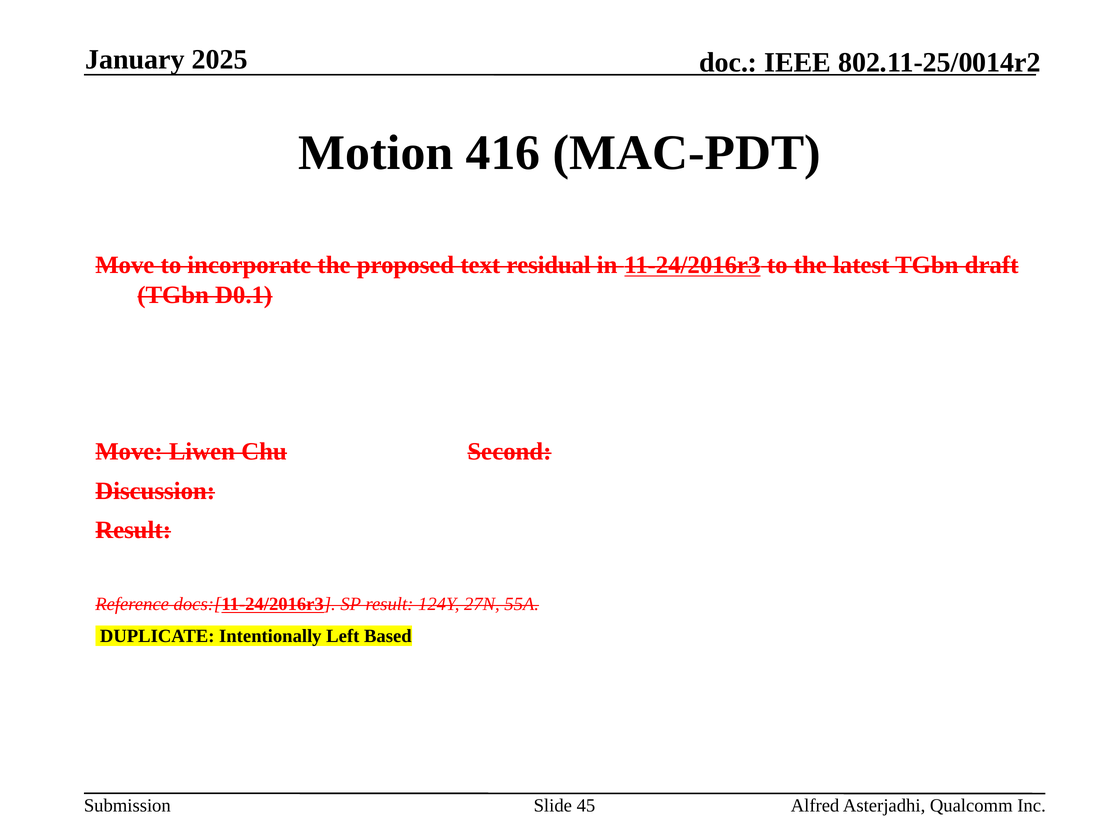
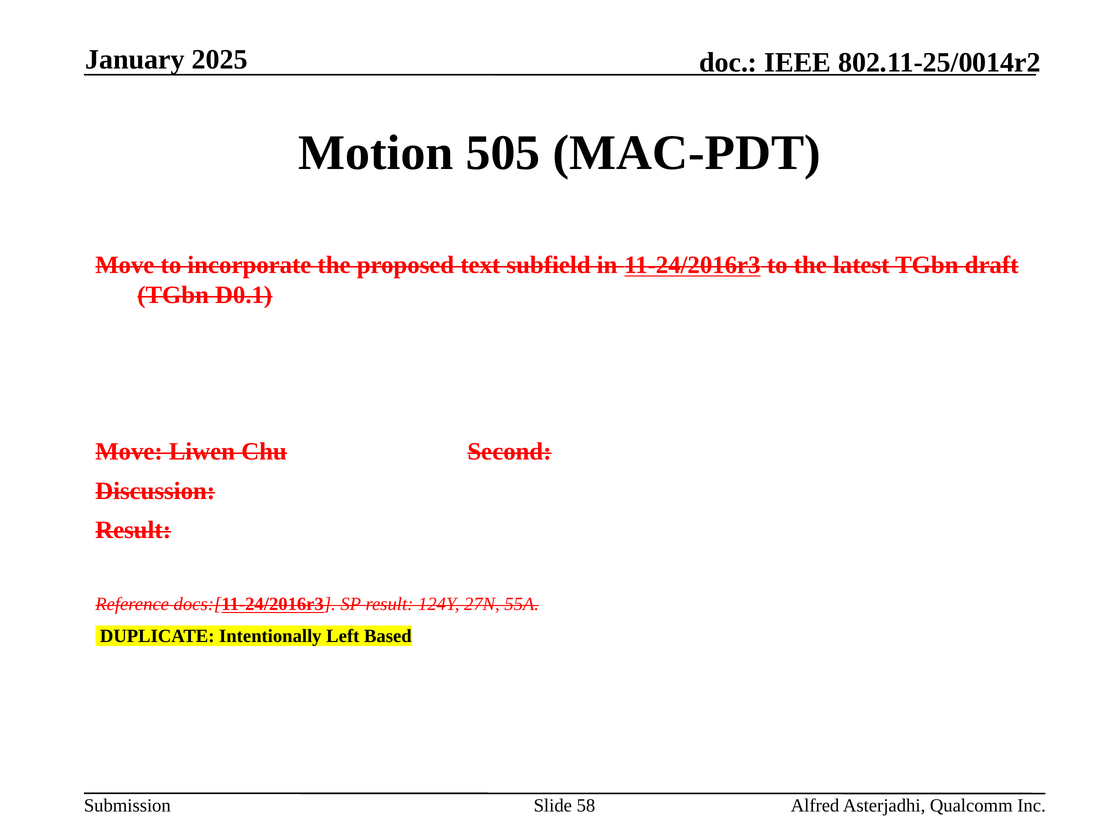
416: 416 -> 505 (503, 153)
residual: residual -> subfield (549, 265)
45: 45 -> 58 (586, 806)
